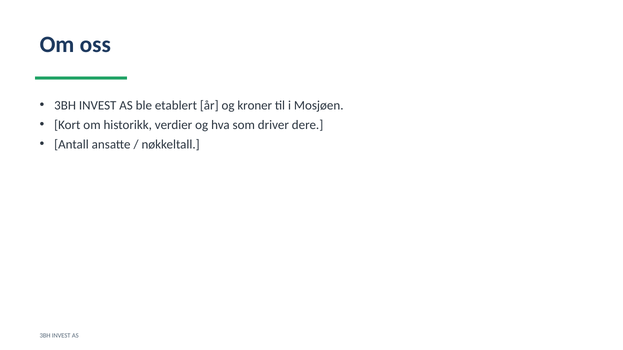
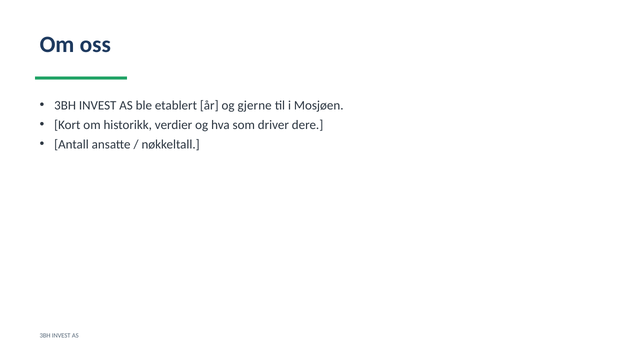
kroner: kroner -> gjerne (255, 106)
